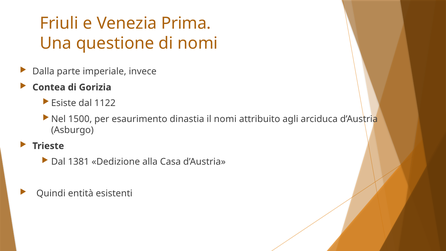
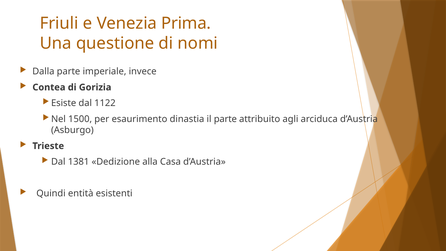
il nomi: nomi -> parte (225, 119)
